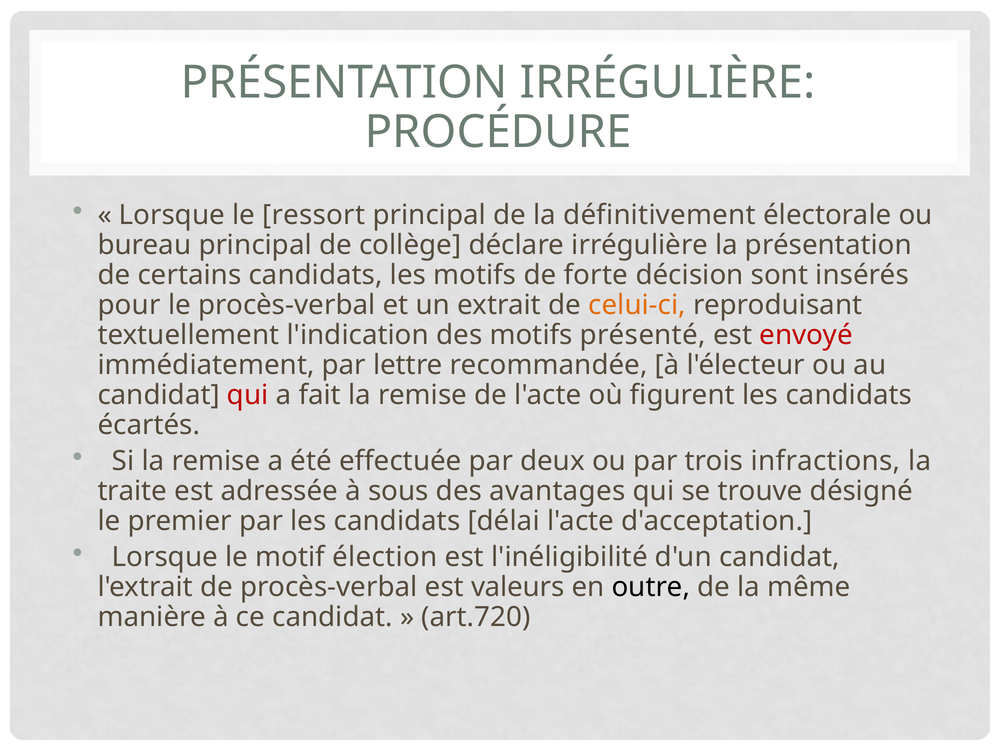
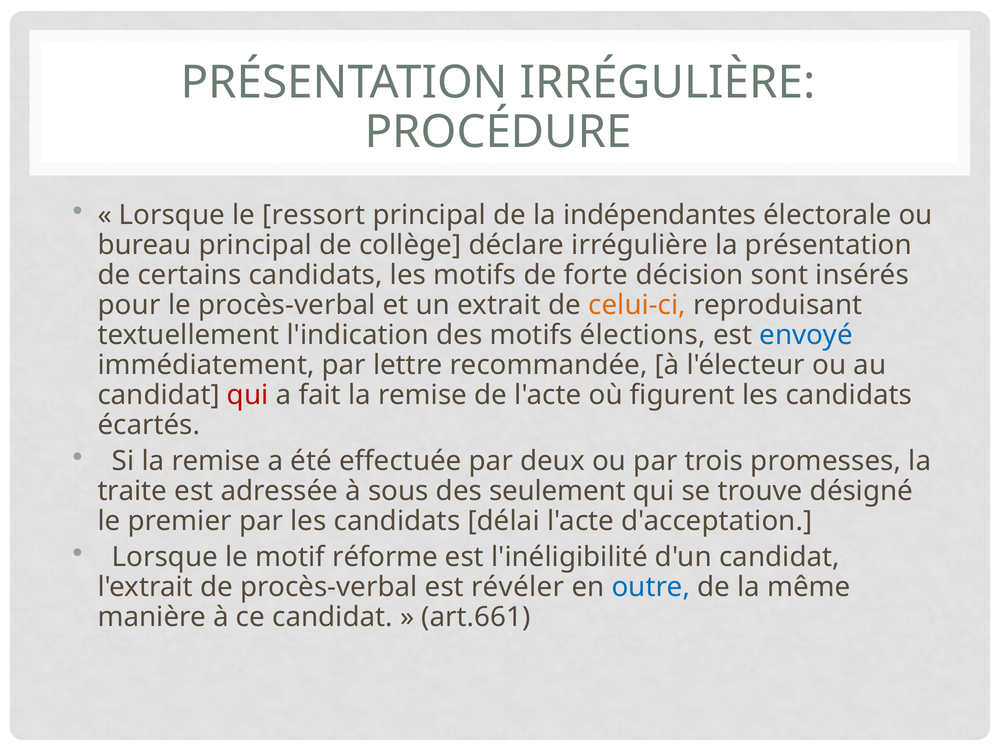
définitivement: définitivement -> indépendantes (660, 215)
présenté: présenté -> élections (643, 335)
envoyé colour: red -> blue (806, 335)
infractions: infractions -> promesses (826, 461)
avantages: avantages -> seulement (558, 491)
élection: élection -> réforme (385, 557)
valeurs: valeurs -> révéler (518, 587)
outre colour: black -> blue (651, 587)
art.720: art.720 -> art.661 (476, 617)
